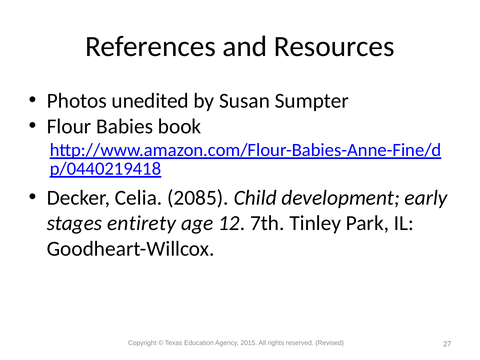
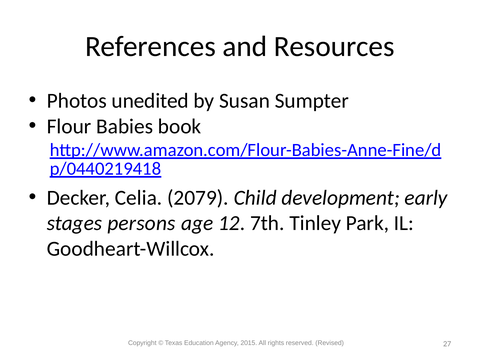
2085: 2085 -> 2079 (198, 198)
entirety: entirety -> persons (142, 223)
